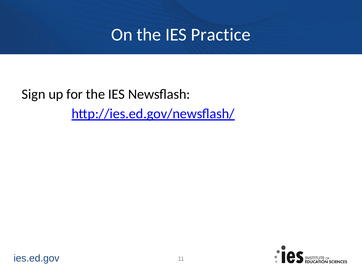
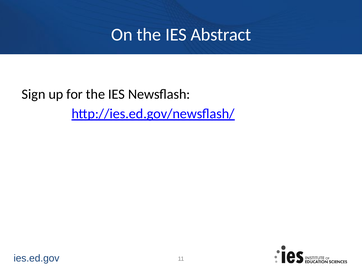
Practice: Practice -> Abstract (221, 35)
